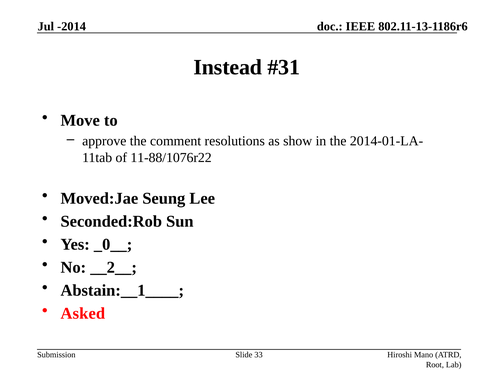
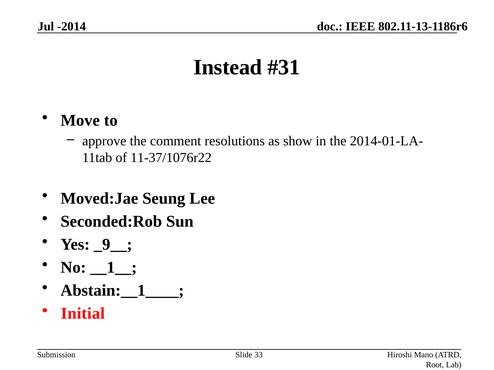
11-88/1076r22: 11-88/1076r22 -> 11-37/1076r22 (171, 158)
_0__: _0__ -> _9__ (113, 245)
__2__: __2__ -> __1__ (114, 268)
Asked: Asked -> Initial (83, 314)
